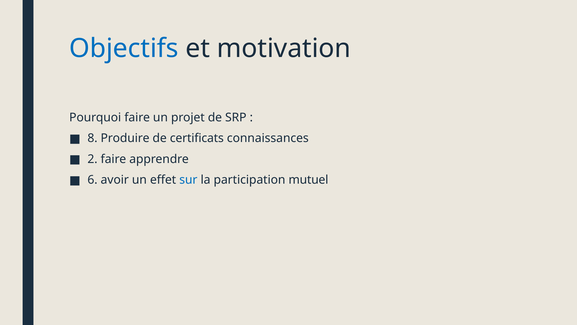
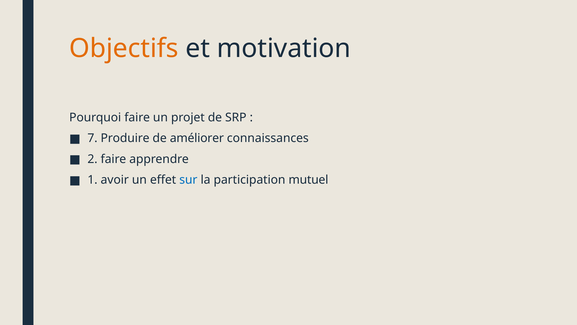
Objectifs colour: blue -> orange (124, 48)
8: 8 -> 7 (92, 138)
certificats: certificats -> améliorer (197, 138)
6: 6 -> 1 (92, 180)
